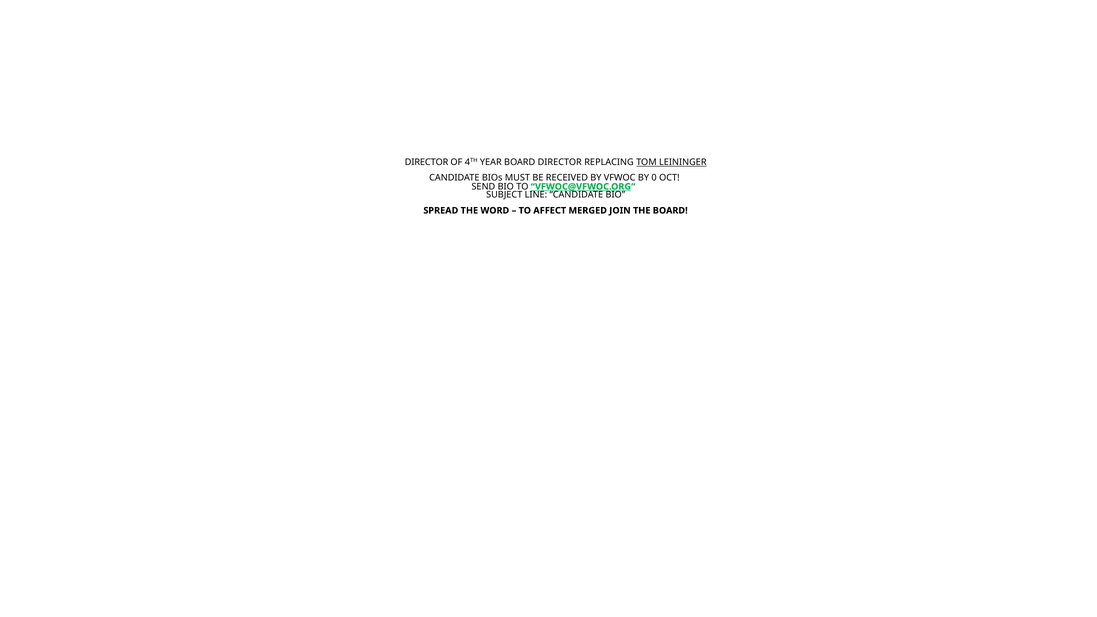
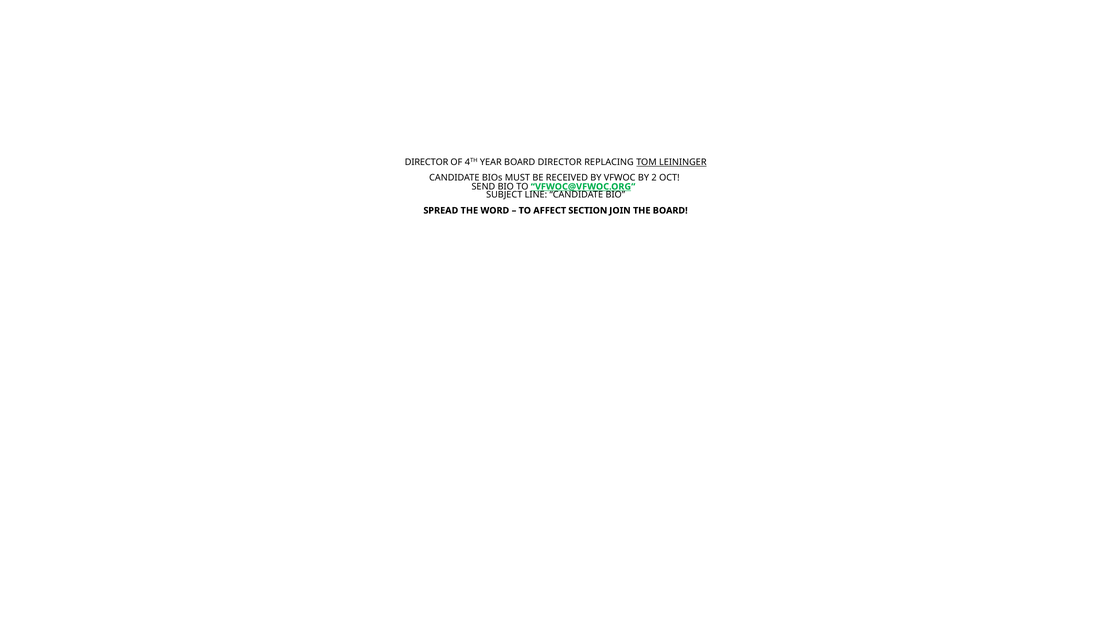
0: 0 -> 2 (654, 178)
MERGED: MERGED -> SECTION (588, 211)
